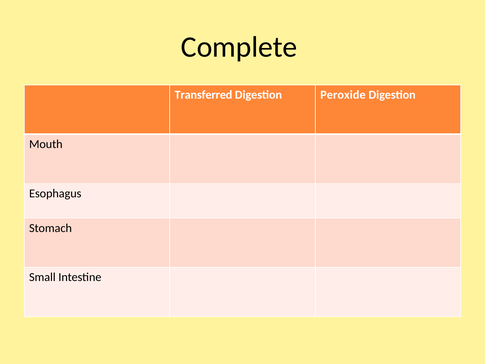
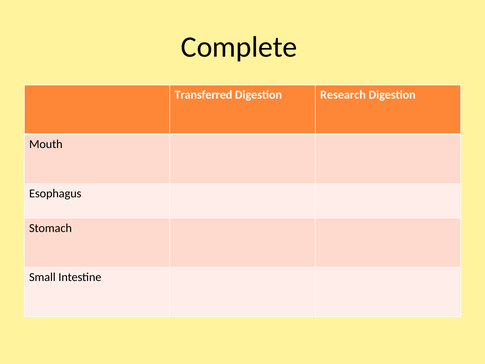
Peroxide: Peroxide -> Research (343, 95)
